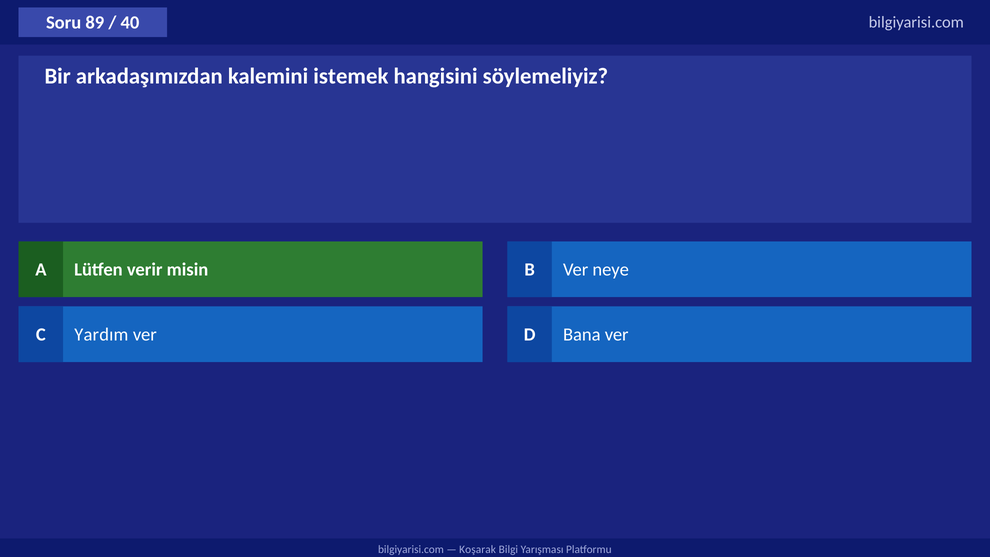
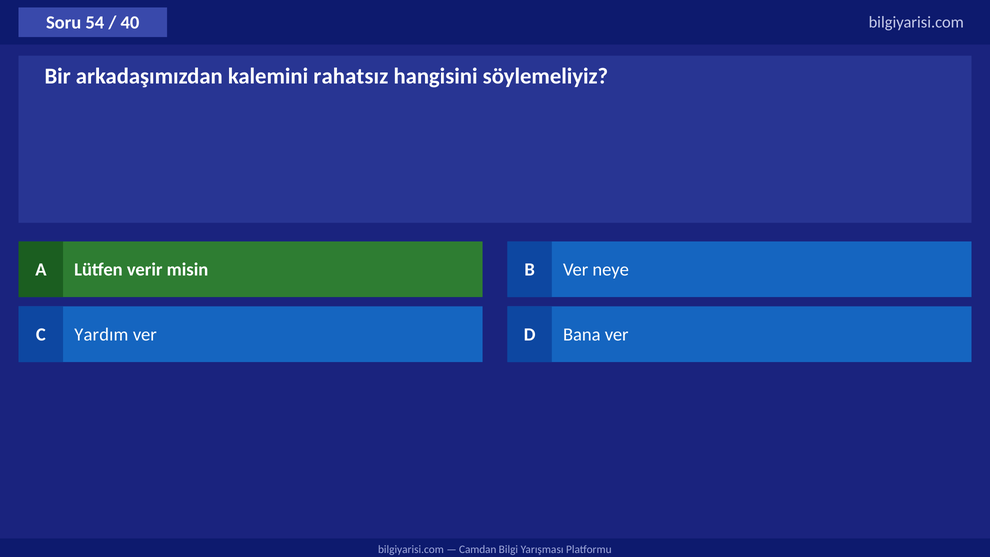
89: 89 -> 54 (95, 23)
istemek: istemek -> rahatsız (351, 76)
Koşarak: Koşarak -> Camdan (478, 549)
